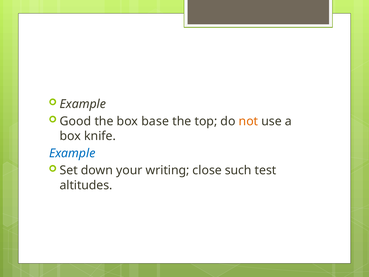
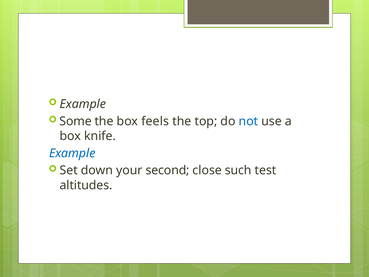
Good: Good -> Some (76, 121)
base: base -> feels (155, 121)
not colour: orange -> blue (248, 121)
writing: writing -> second (168, 170)
